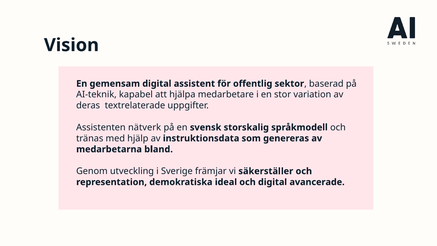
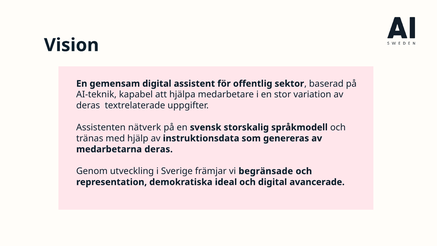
medarbetarna bland: bland -> deras (159, 149)
säkerställer: säkerställer -> begränsade (266, 171)
